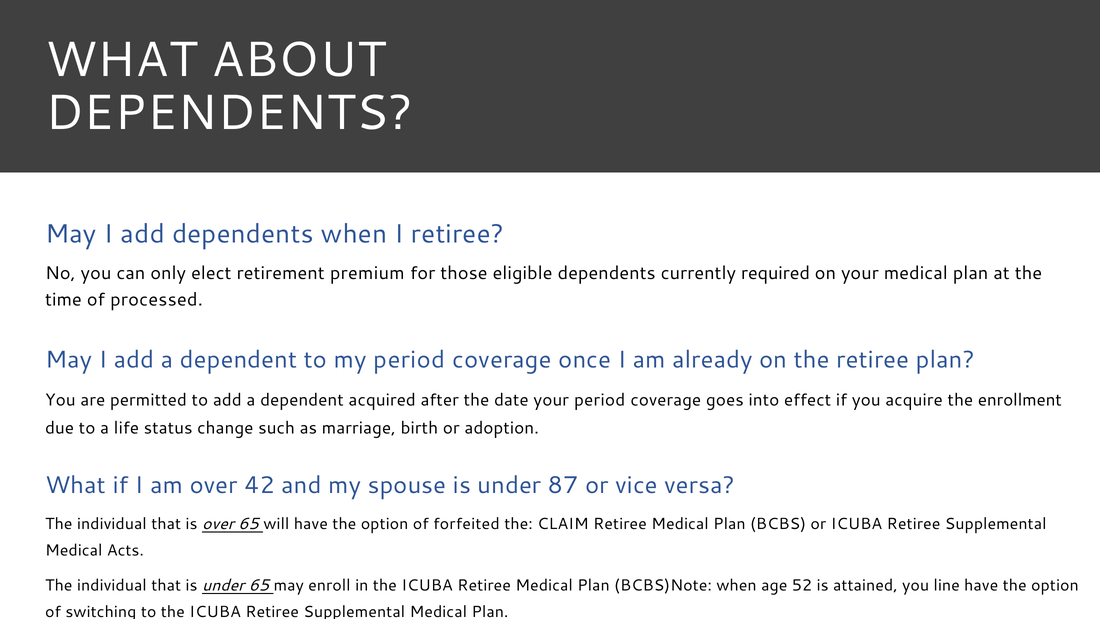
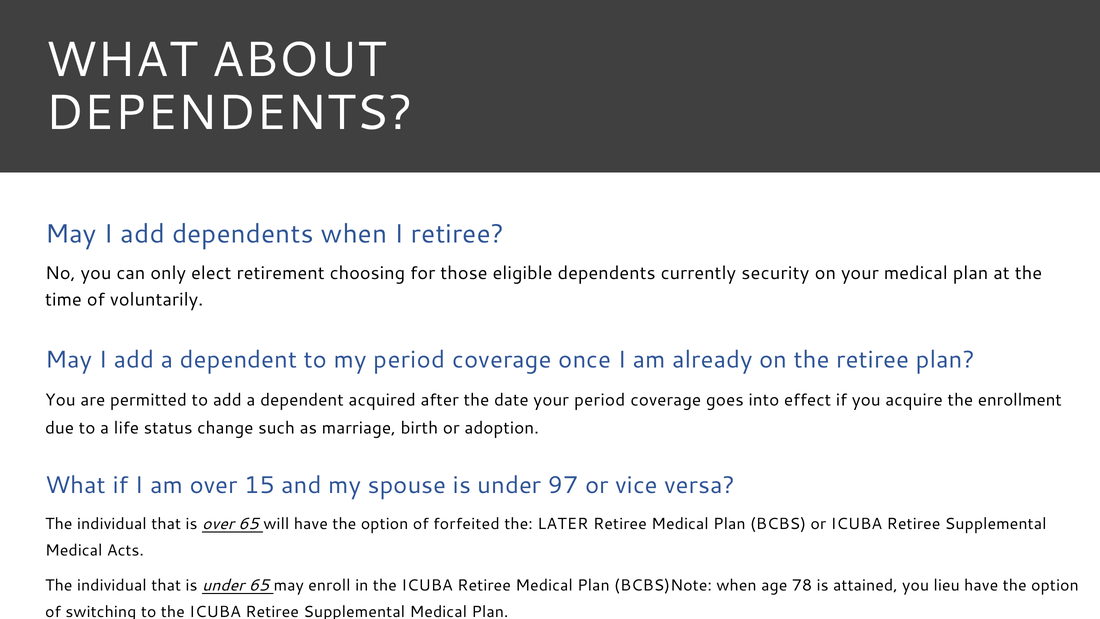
premium: premium -> choosing (367, 273)
required: required -> security (775, 273)
processed: processed -> voluntarily (157, 299)
42: 42 -> 15 (260, 485)
87: 87 -> 97 (563, 485)
CLAIM: CLAIM -> LATER (563, 524)
52: 52 -> 78 (802, 585)
line: line -> lieu (947, 585)
